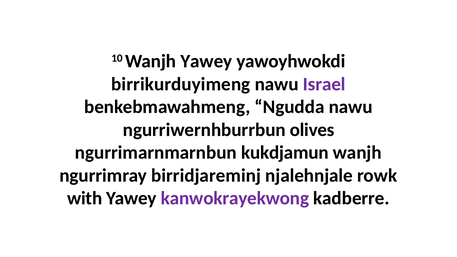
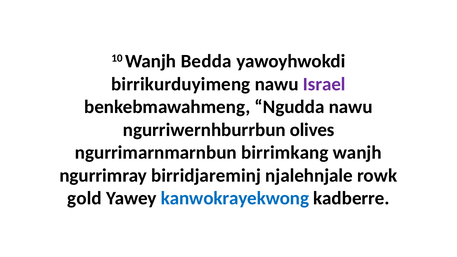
Wanjh Yawey: Yawey -> Bedda (206, 61)
kukdjamun: kukdjamun -> birrimkang (285, 153)
with: with -> gold (84, 198)
kanwokrayekwong colour: purple -> blue (235, 198)
